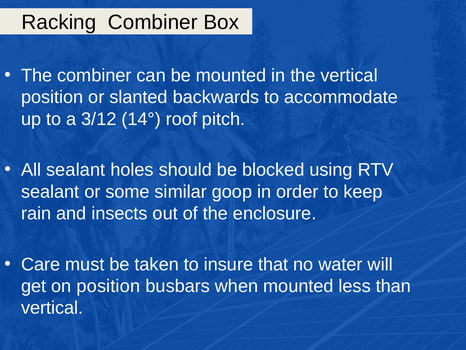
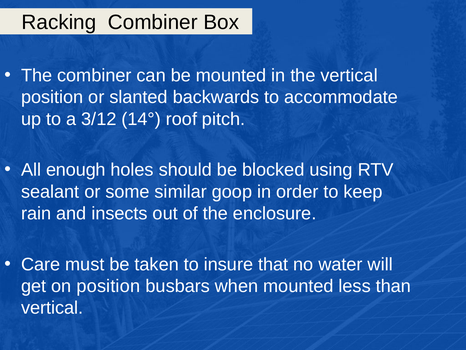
All sealant: sealant -> enough (76, 170)
